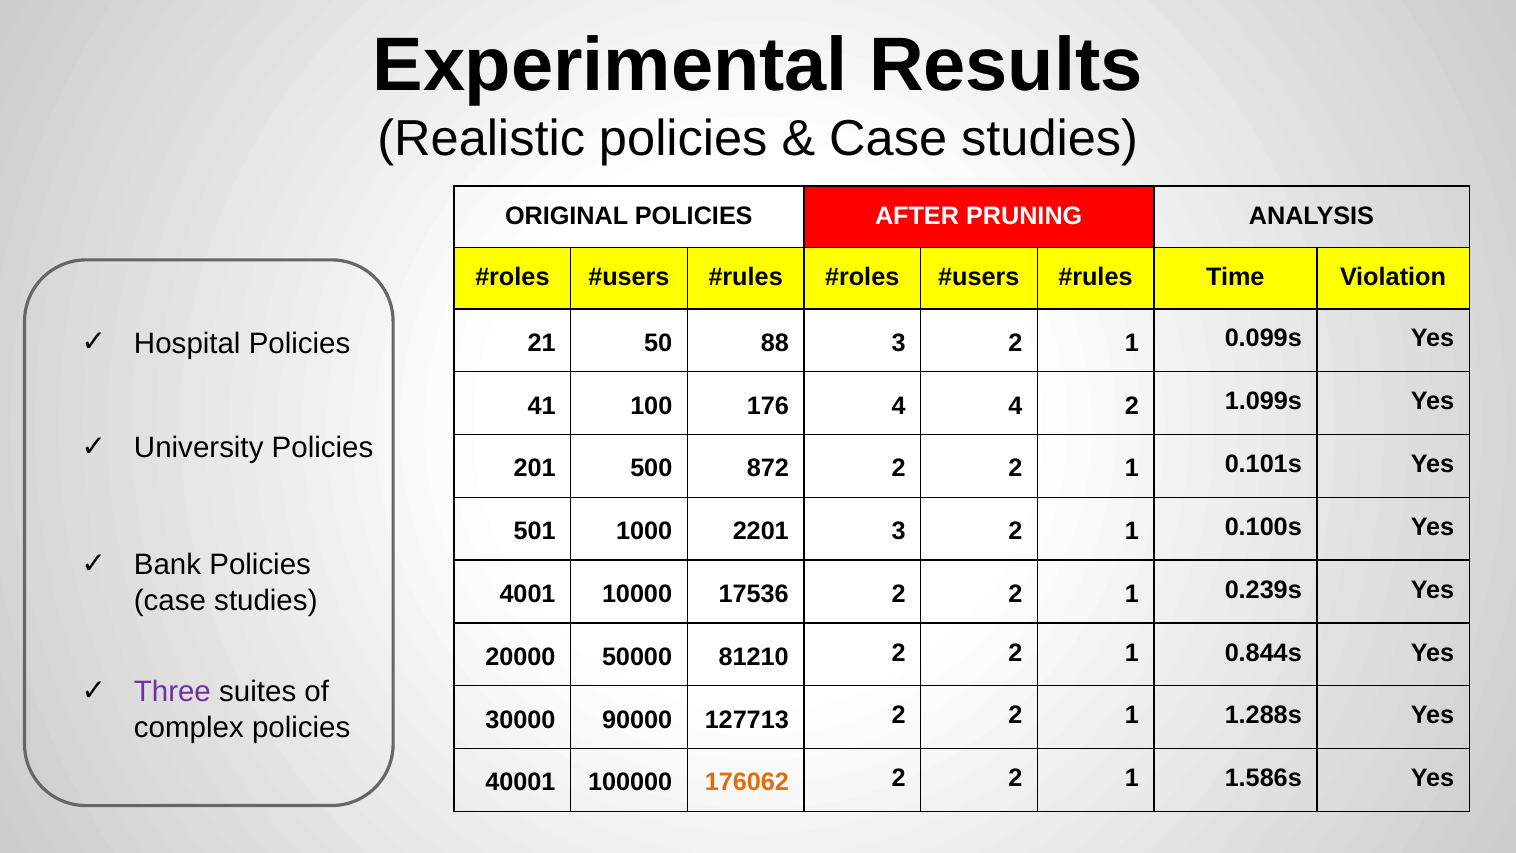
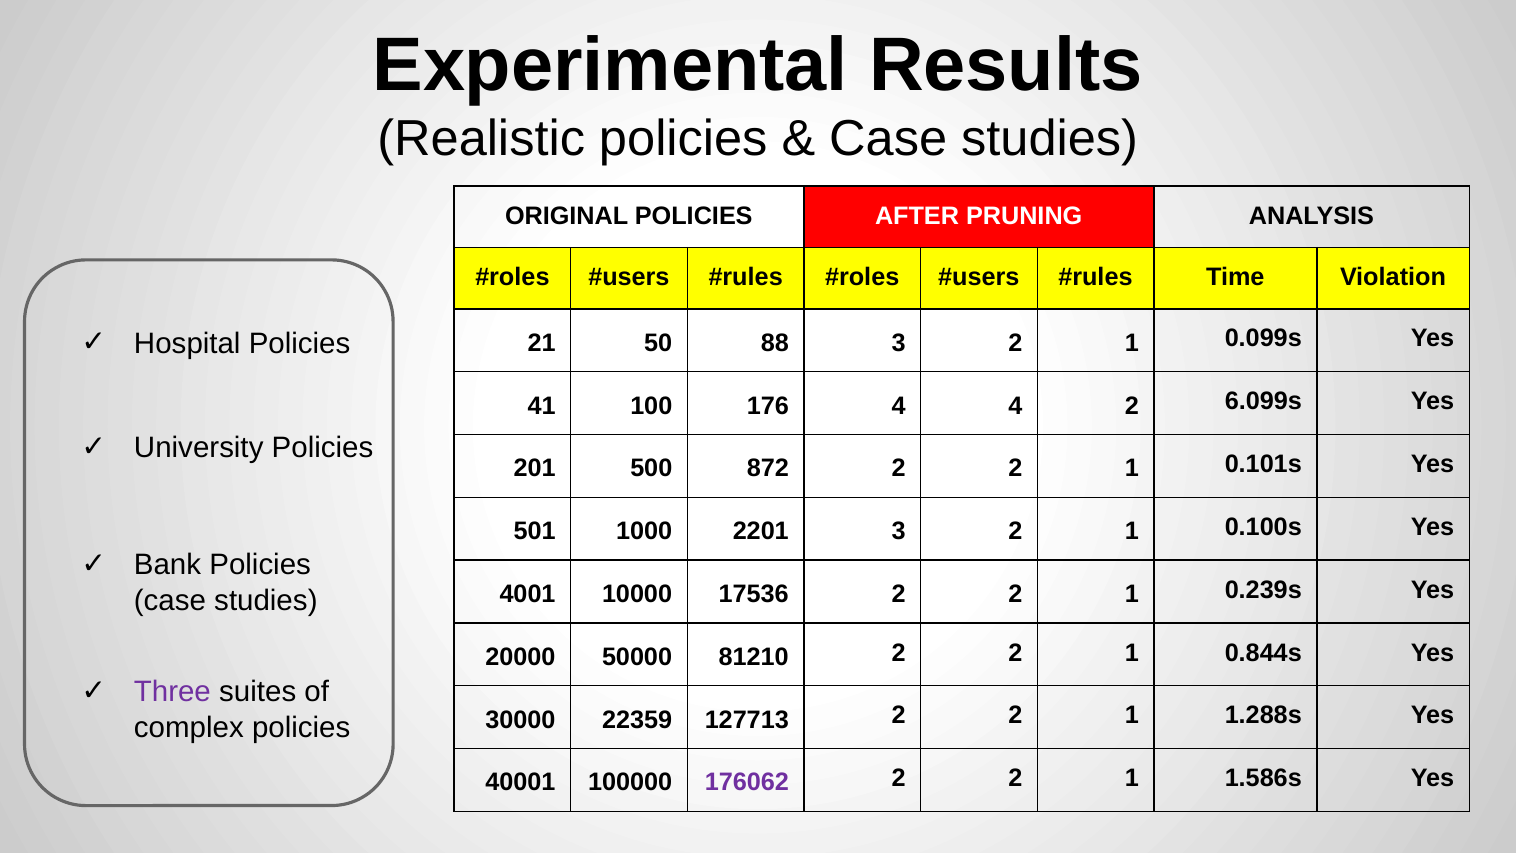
1.099s: 1.099s -> 6.099s (1263, 401)
90000: 90000 -> 22359 (637, 720)
176062 colour: orange -> purple (747, 782)
